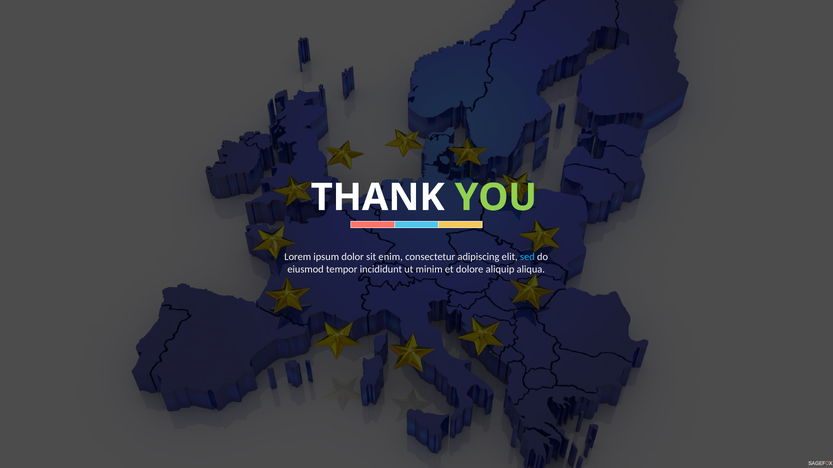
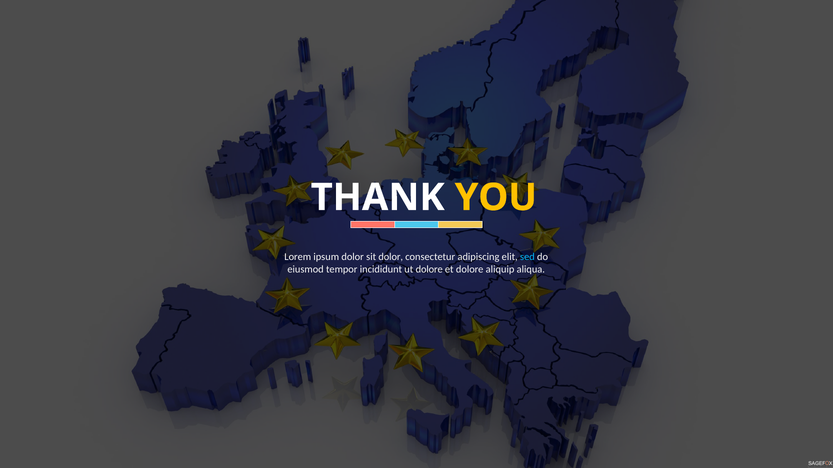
YOU colour: light green -> yellow (496, 198)
sit enim: enim -> dolor (391, 257)
ut minim: minim -> dolore (429, 270)
